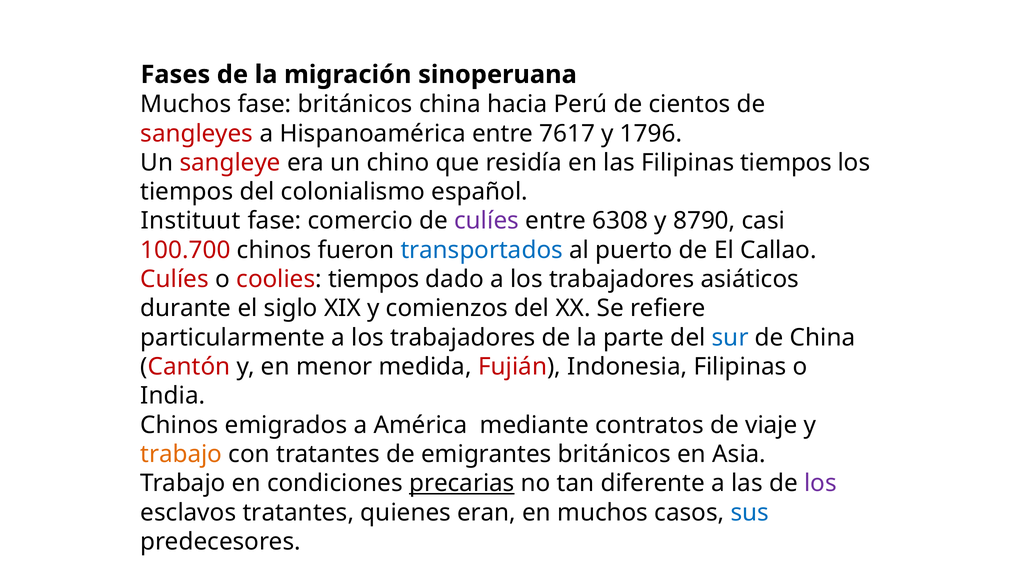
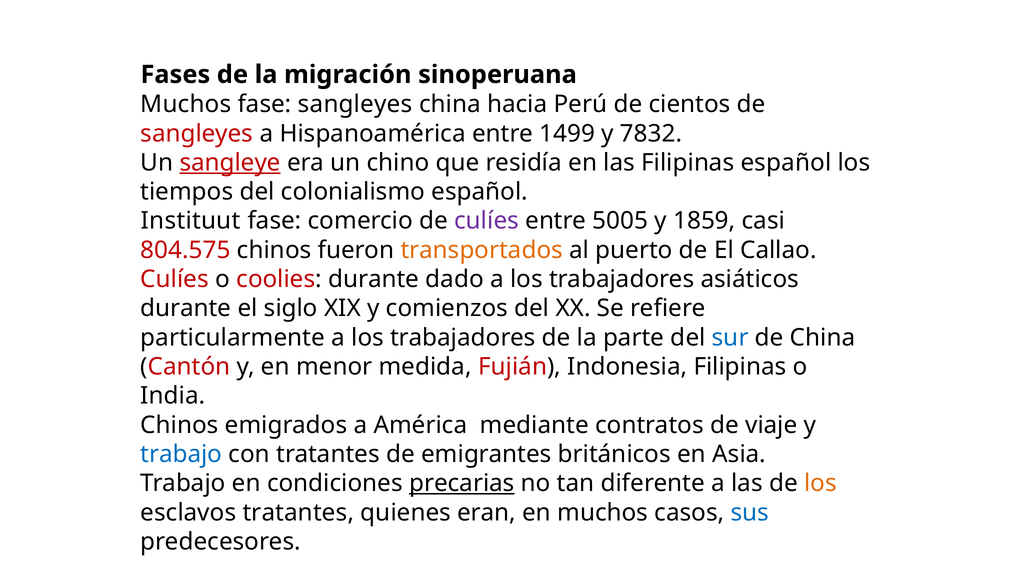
fase británicos: británicos -> sangleyes (355, 104)
7617: 7617 -> 1499 (567, 134)
1796: 1796 -> 7832 (651, 134)
sangleye underline: none -> present (230, 163)
Filipinas tiempos: tiempos -> español (786, 163)
6308: 6308 -> 5005 (620, 221)
8790: 8790 -> 1859 (704, 221)
100.700: 100.700 -> 804.575 (185, 250)
transportados colour: blue -> orange (482, 250)
coolies tiempos: tiempos -> durante (374, 280)
trabajo colour: orange -> blue (181, 455)
los colour: purple -> orange (820, 484)
